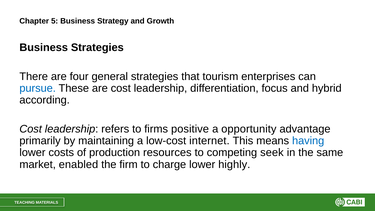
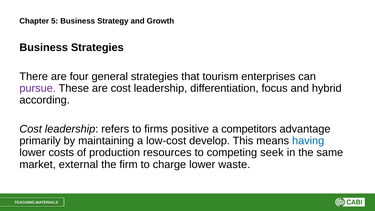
pursue colour: blue -> purple (38, 88)
opportunity: opportunity -> competitors (249, 129)
internet: internet -> develop (210, 141)
enabled: enabled -> external (78, 164)
highly: highly -> waste (234, 164)
